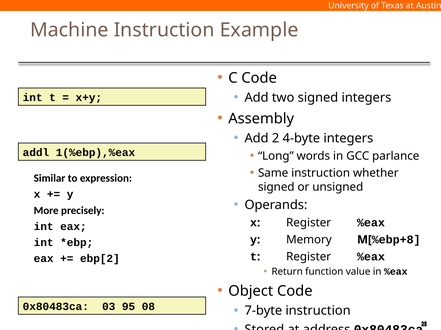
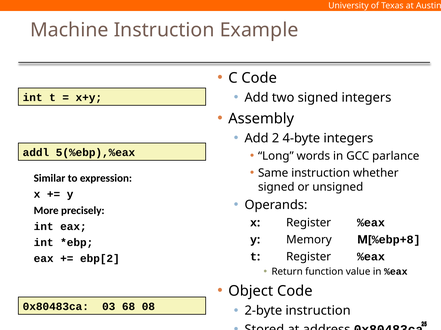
1(%ebp),%eax: 1(%ebp),%eax -> 5(%ebp),%eax (95, 153)
95: 95 -> 68 (129, 307)
7-byte: 7-byte -> 2-byte (263, 311)
